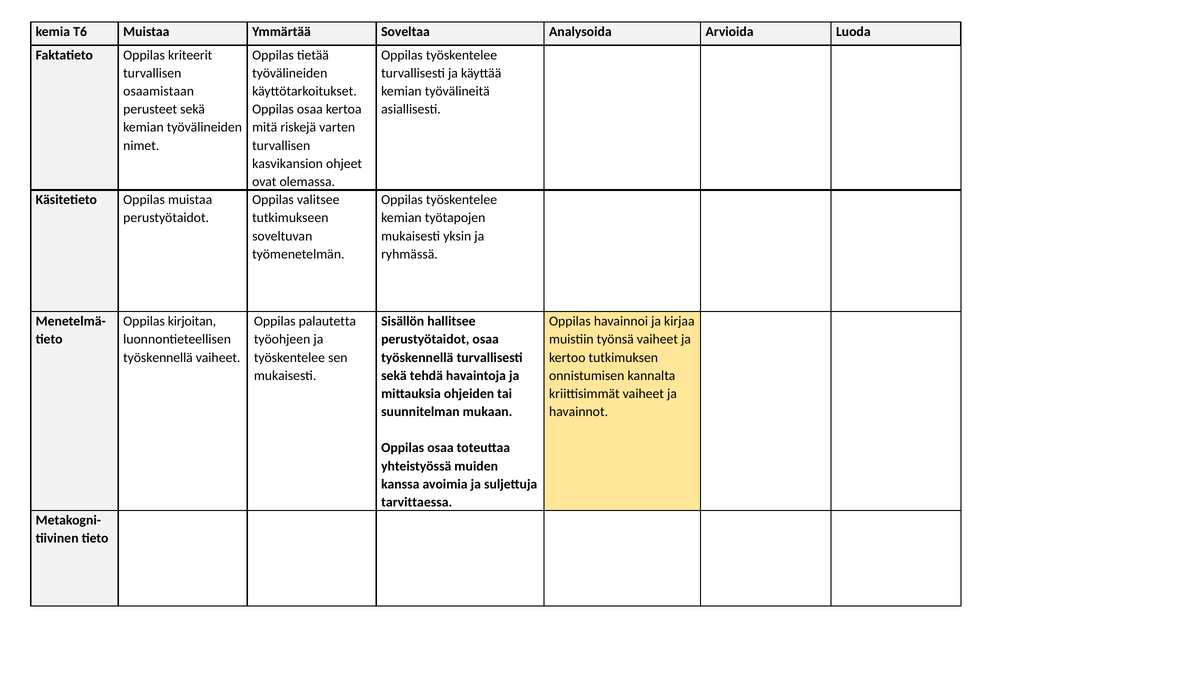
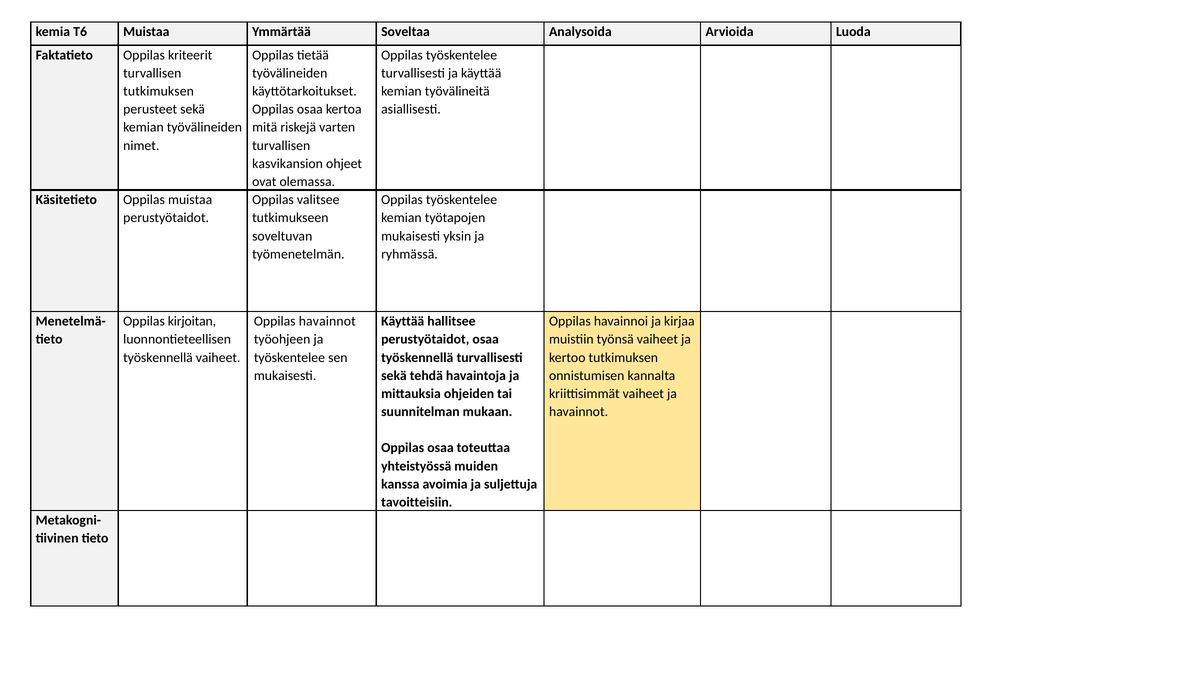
osaamistaan: osaamistaan -> tutkimuksen (159, 91)
Oppilas palautetta: palautetta -> havainnot (327, 321)
Sisällön: Sisällön -> Käyttää (403, 321)
tarvittaessa: tarvittaessa -> tavoitteisiin (417, 502)
